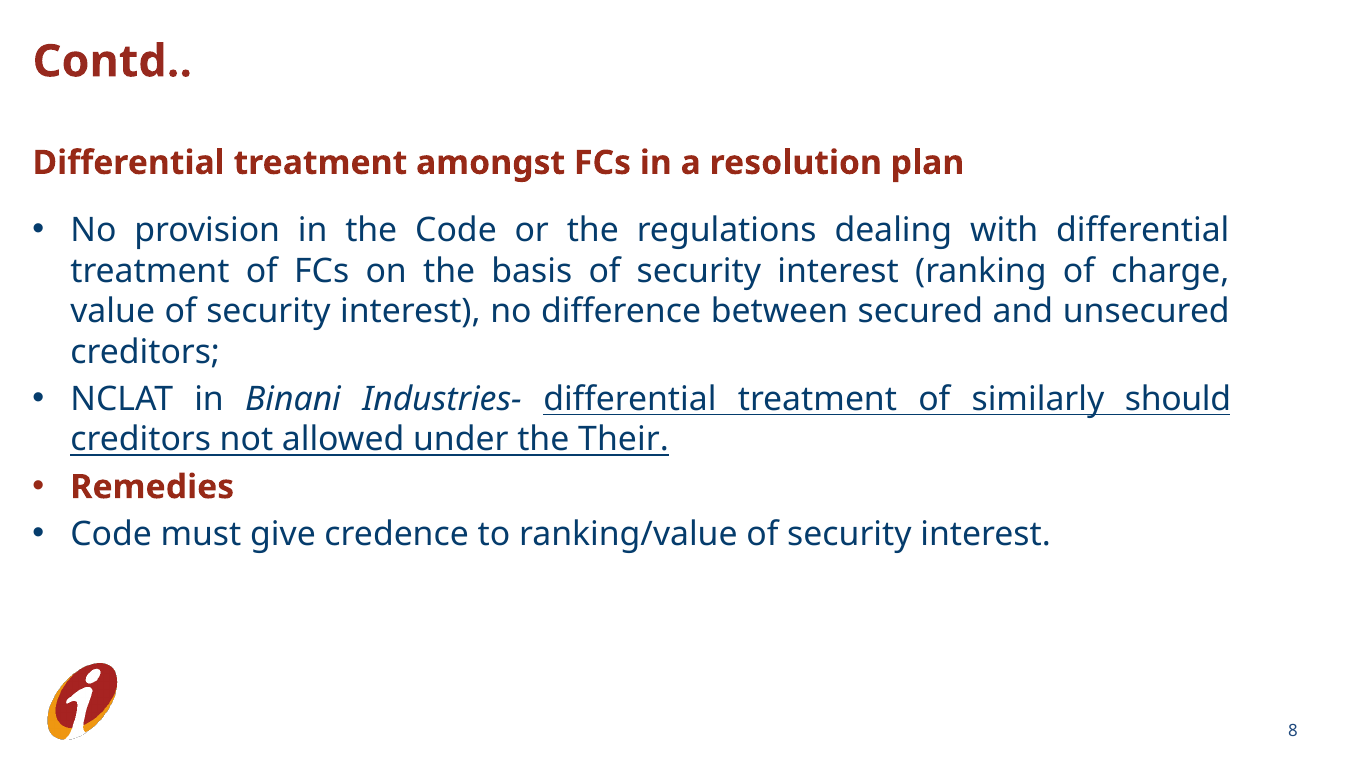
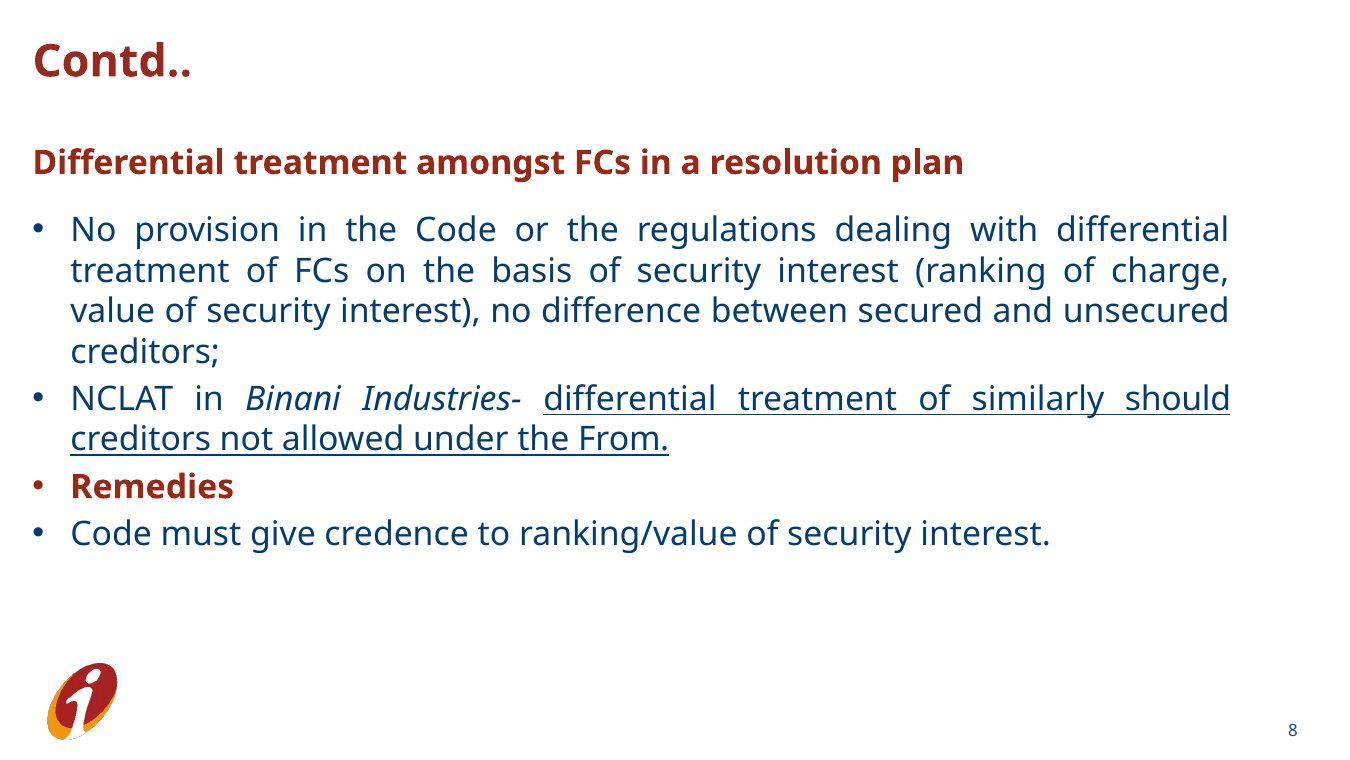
Their: Their -> From (624, 440)
